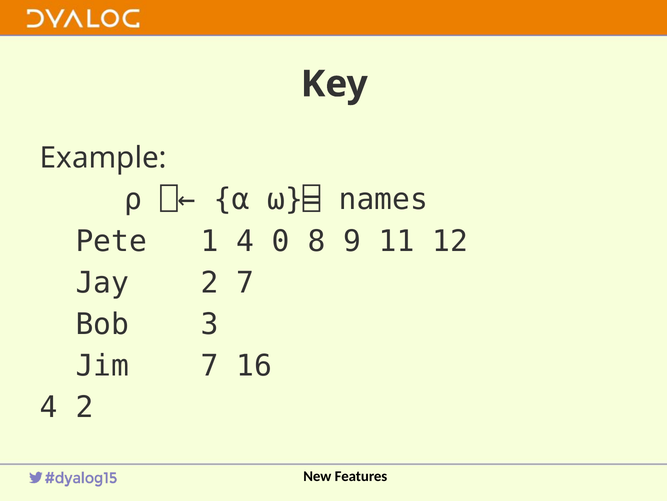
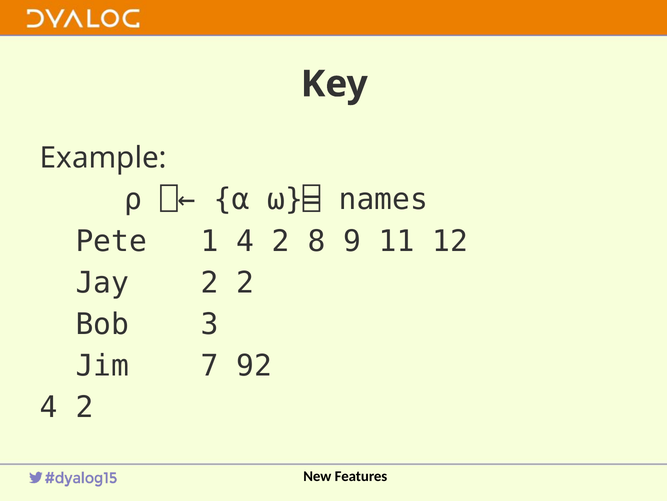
1 4 0: 0 -> 2 (281, 241)
2 7: 7 -> 2 (245, 282)
16: 16 -> 92 (254, 365)
